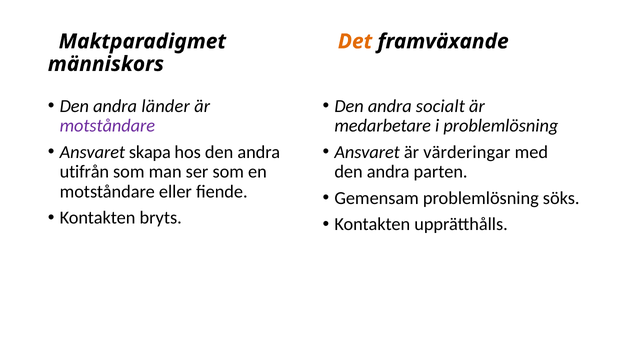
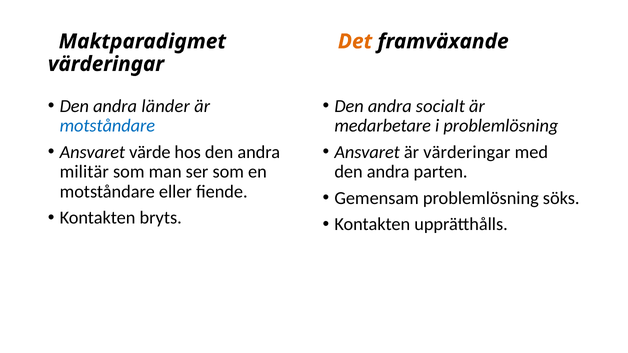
människors: människors -> värderingar (106, 64)
motståndare colour: purple -> blue (107, 126)
skapa: skapa -> värde (150, 152)
utifrån: utifrån -> militär (84, 172)
